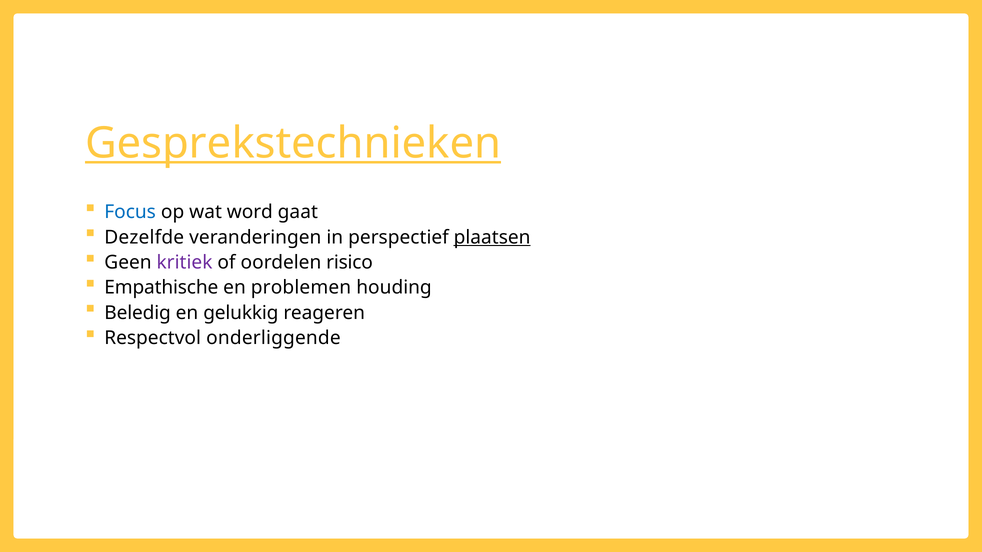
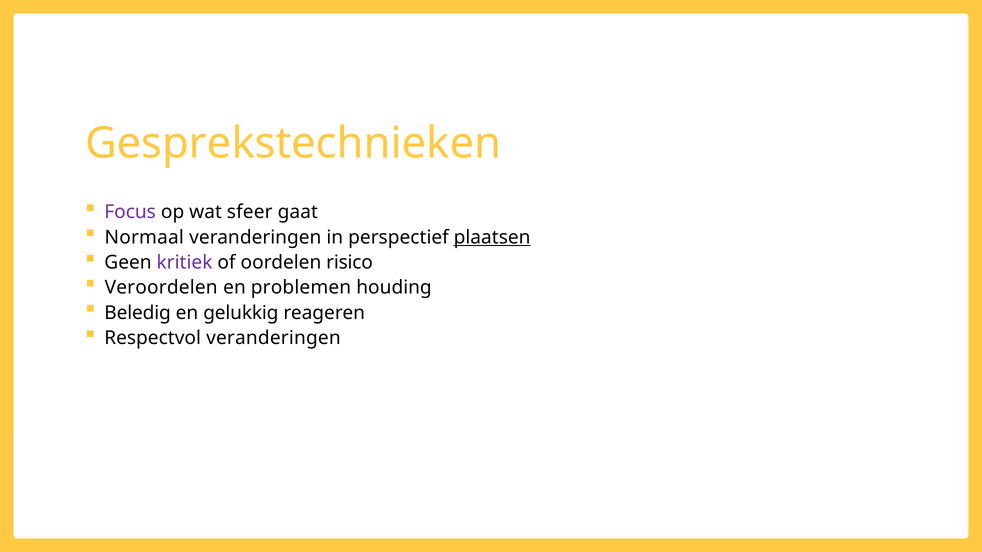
Gesprekstechnieken underline: present -> none (293, 144)
Focus colour: blue -> purple (130, 212)
word: word -> sfeer (250, 212)
Dezelfde: Dezelfde -> Normaal (144, 237)
Empathische: Empathische -> Veroordelen (161, 288)
Respectvol onderliggende: onderliggende -> veranderingen (273, 338)
